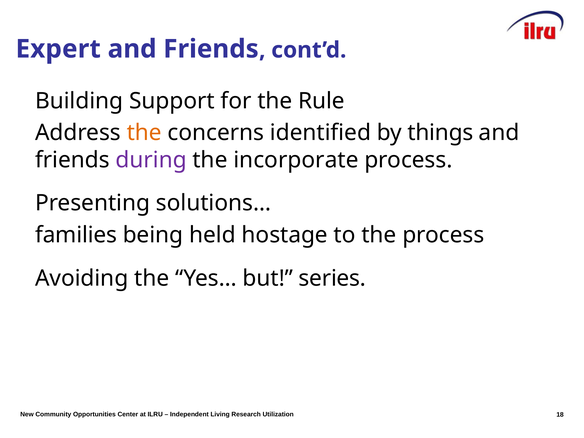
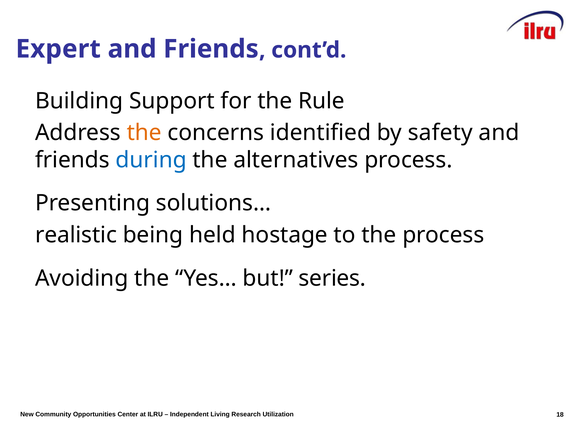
things: things -> safety (440, 133)
during colour: purple -> blue (151, 160)
incorporate: incorporate -> alternatives (296, 160)
families: families -> realistic (76, 235)
